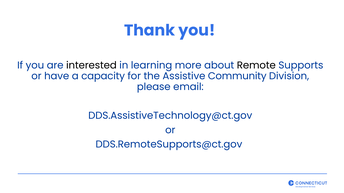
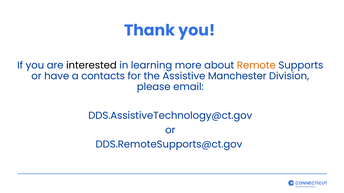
Remote colour: black -> orange (256, 65)
capacity: capacity -> contacts (103, 76)
Community: Community -> Manchester (237, 76)
